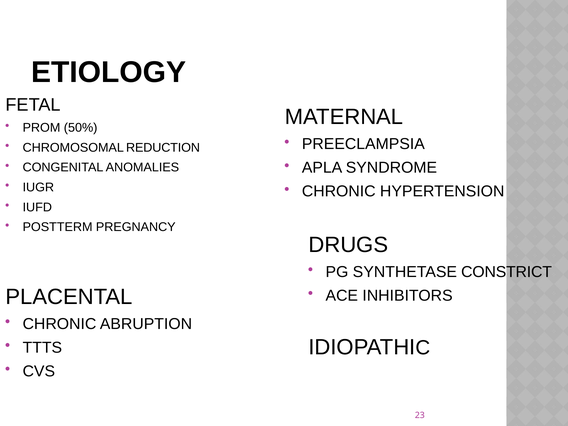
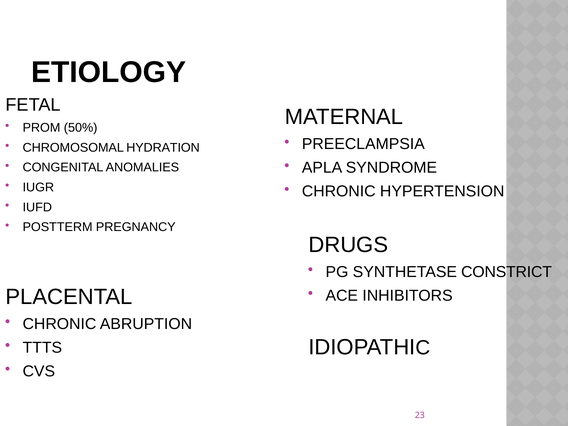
REDUCTION: REDUCTION -> HYDRATION (163, 148)
